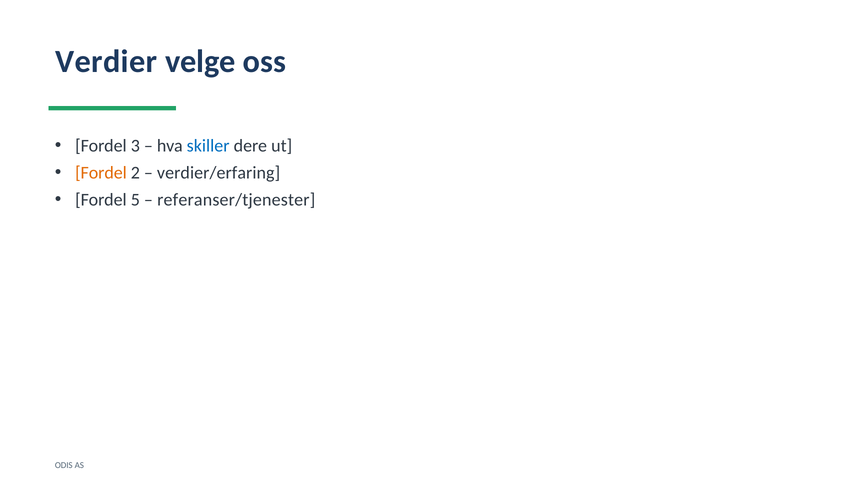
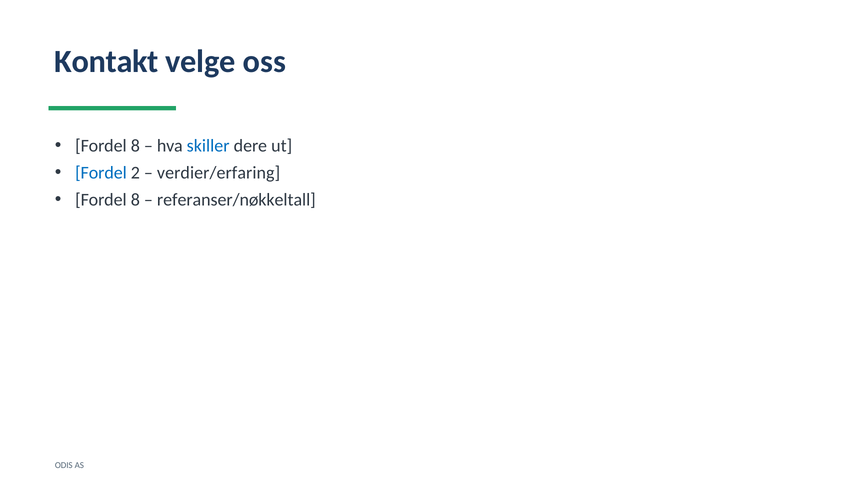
Verdier: Verdier -> Kontakt (106, 62)
3: 3 -> 8 (135, 146)
Fordel colour: orange -> blue (101, 173)
5: 5 -> 8 (135, 200)
referanser/tjenester: referanser/tjenester -> referanser/nøkkeltall (236, 200)
